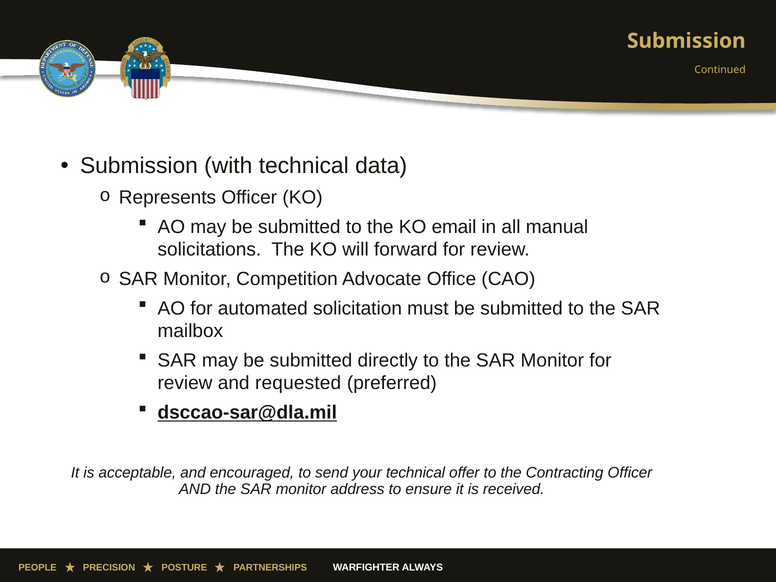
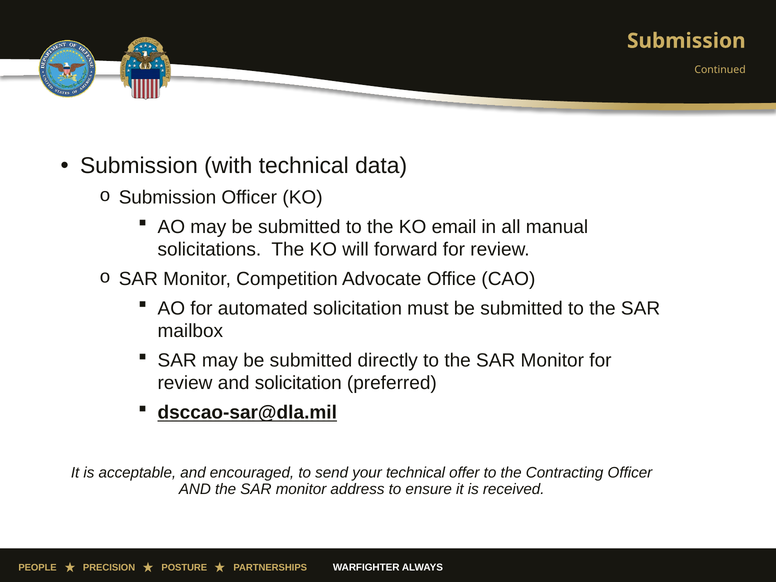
Represents: Represents -> Submission (168, 197)
and requested: requested -> solicitation (298, 383)
